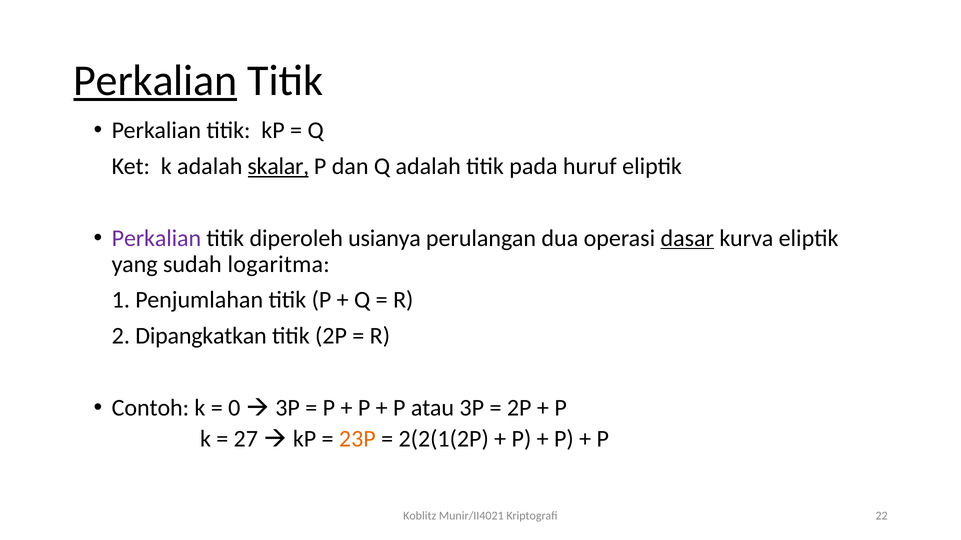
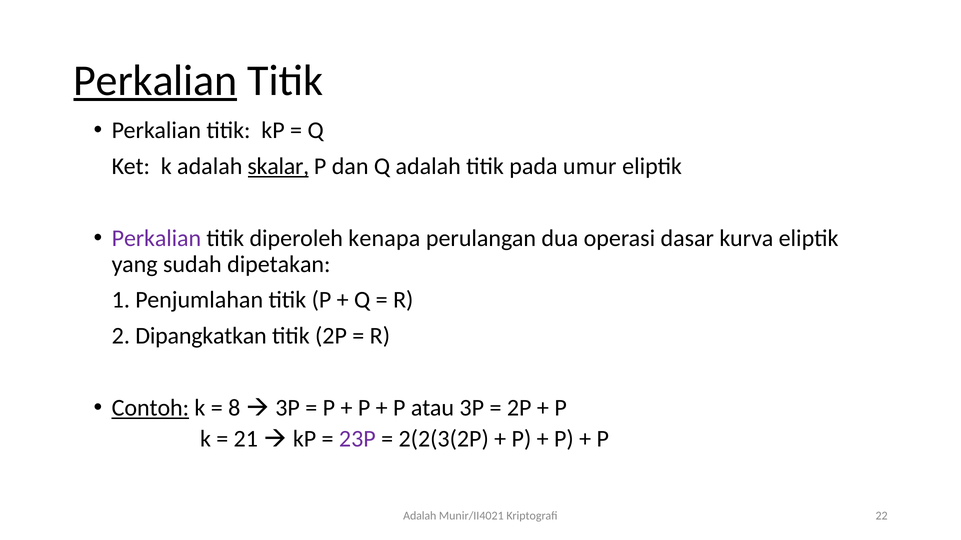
huruf: huruf -> umur (590, 167)
usianya: usianya -> kenapa (384, 238)
dasar underline: present -> none (687, 238)
logaritma: logaritma -> dipetakan (279, 264)
Contoh underline: none -> present (150, 408)
0: 0 -> 8 (234, 408)
27: 27 -> 21 (246, 439)
23P colour: orange -> purple (357, 439)
2(2(1(2P: 2(2(1(2P -> 2(2(3(2P (444, 439)
Koblitz: Koblitz -> Adalah (420, 516)
